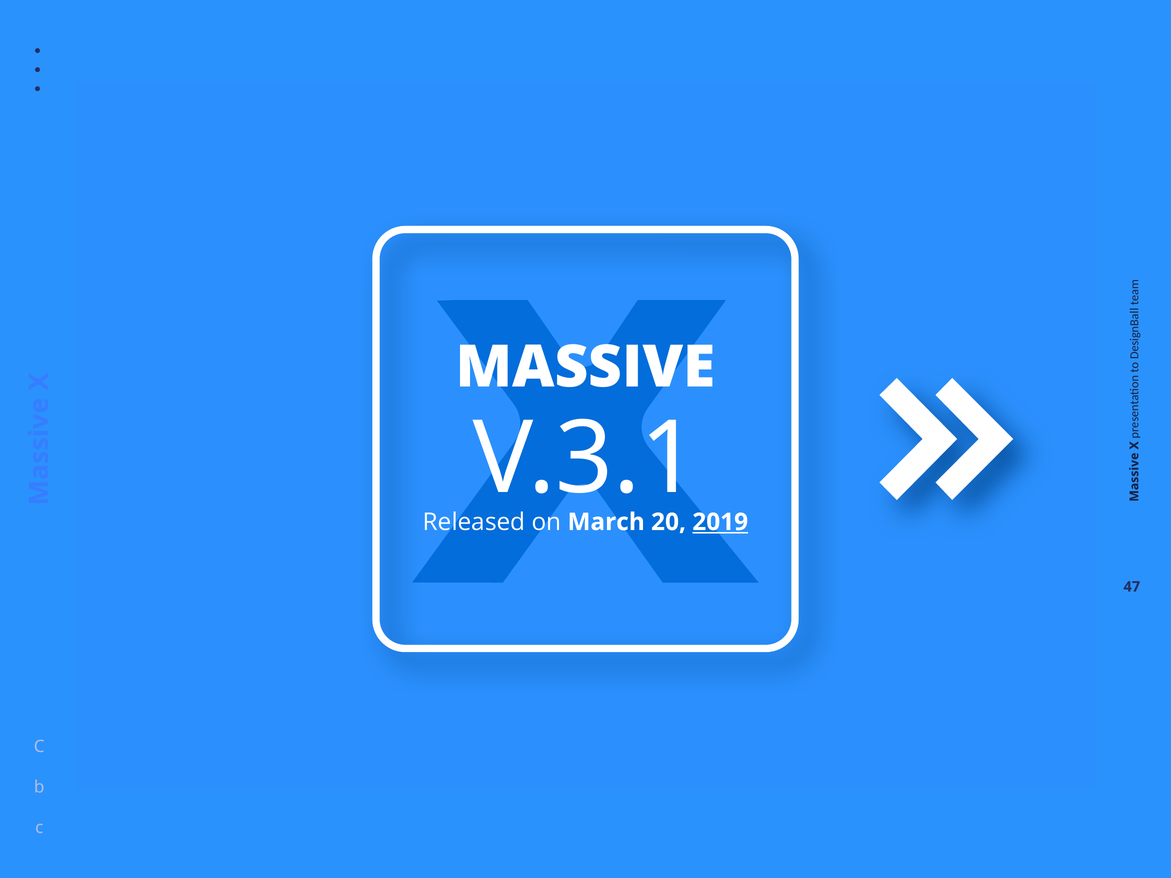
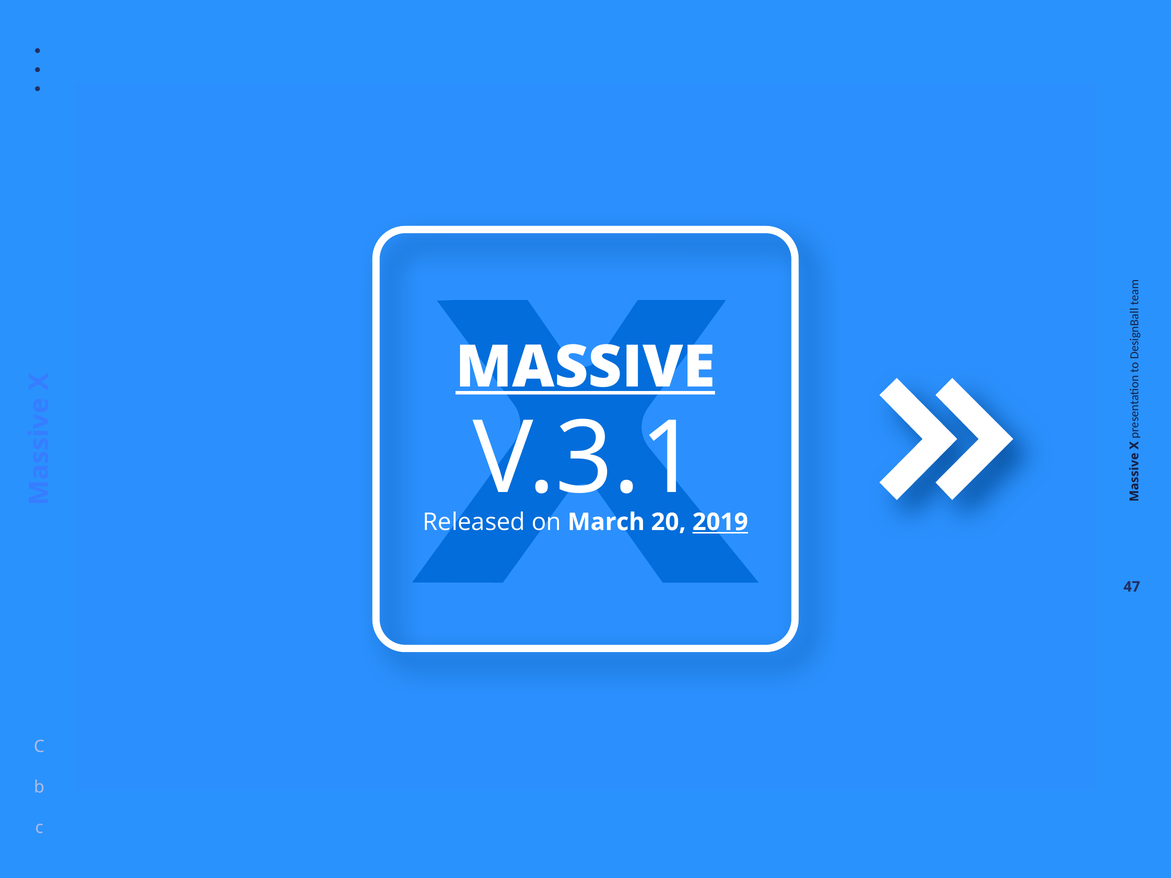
MASSIVE underline: none -> present (585, 367)
